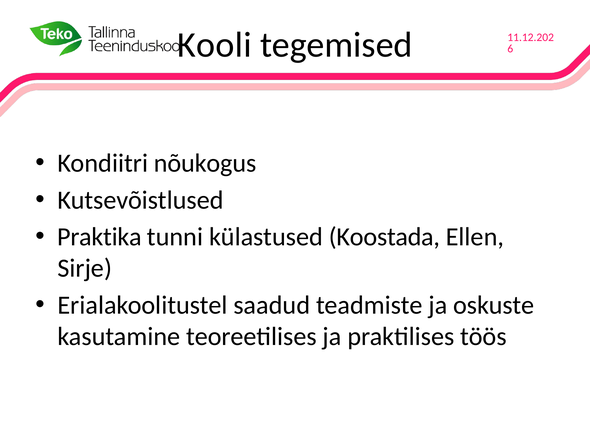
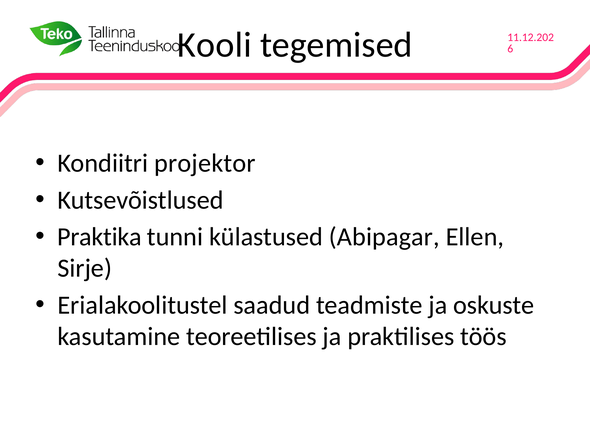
nõukogus: nõukogus -> projektor (205, 163)
Koostada: Koostada -> Abipagar (384, 237)
